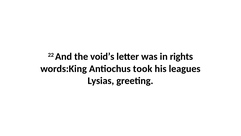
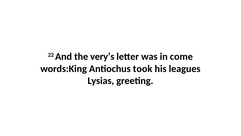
void’s: void’s -> very’s (102, 56)
rights: rights -> come (181, 56)
